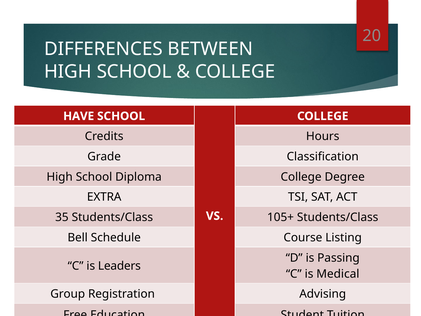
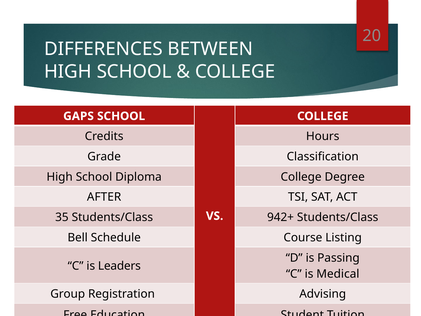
HAVE: HAVE -> GAPS (79, 116)
EXTRA: EXTRA -> AFTER (104, 197)
105+: 105+ -> 942+ (281, 217)
